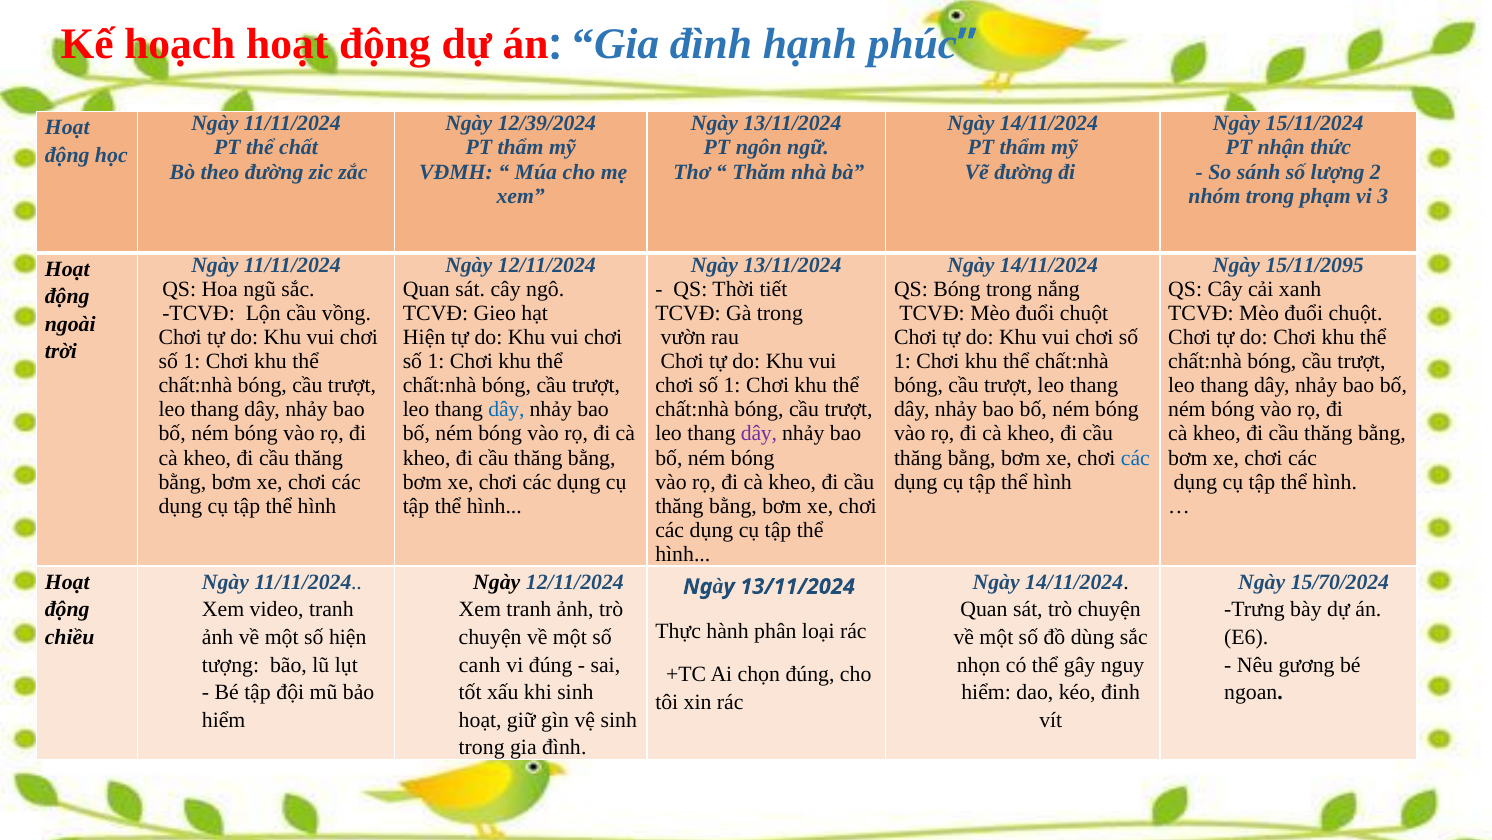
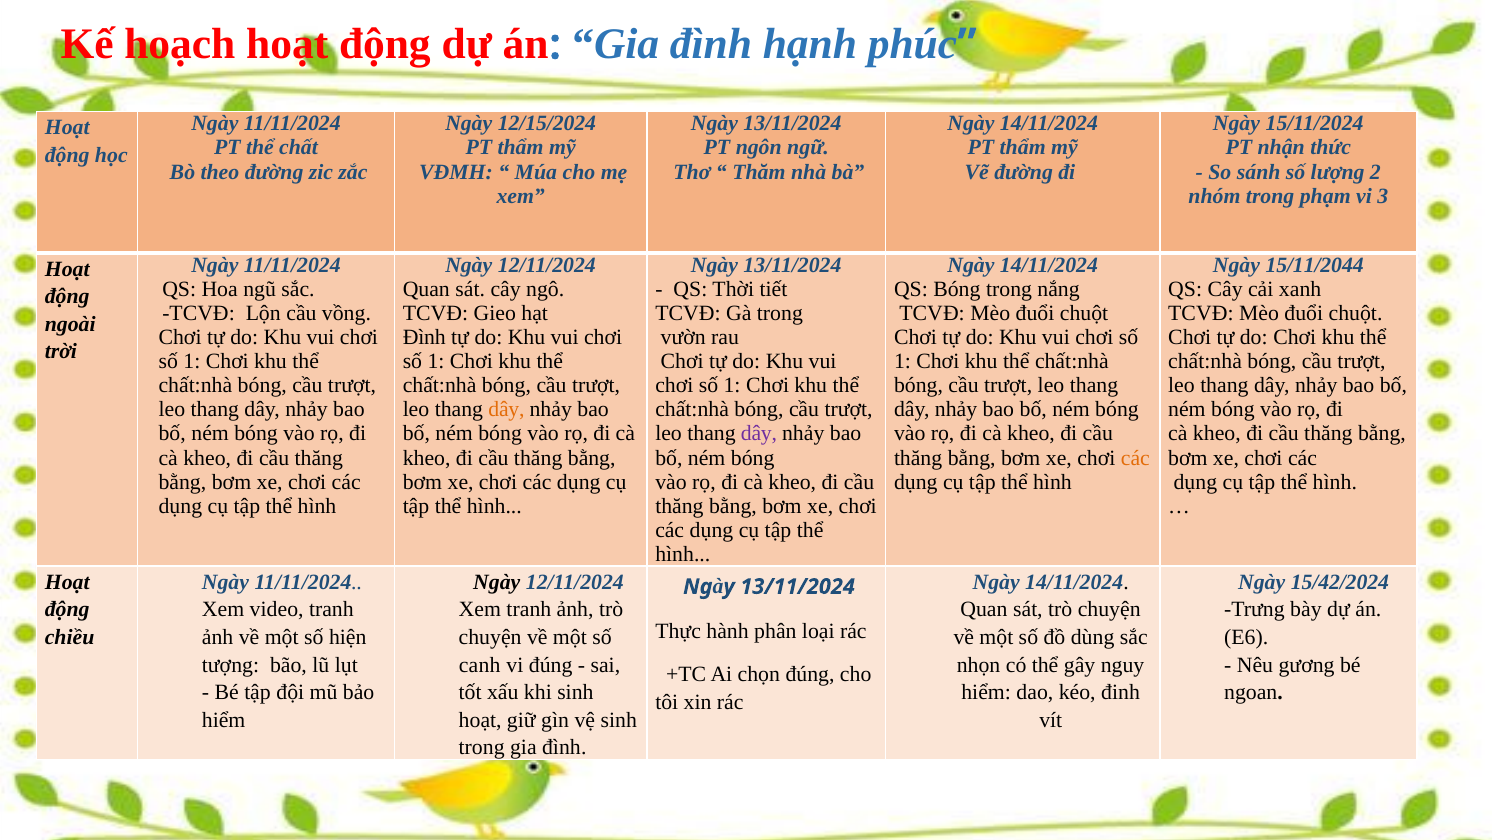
12/39/2024: 12/39/2024 -> 12/15/2024 (547, 124)
15/11/2095: 15/11/2095 -> 15/11/2044 (1315, 265)
Hiện: Hiện -> Đình (424, 337)
dây colour: blue -> orange (506, 409)
các colour: blue -> orange (1135, 457)
15/70/2024: 15/70/2024 -> 15/42/2024 (1340, 581)
